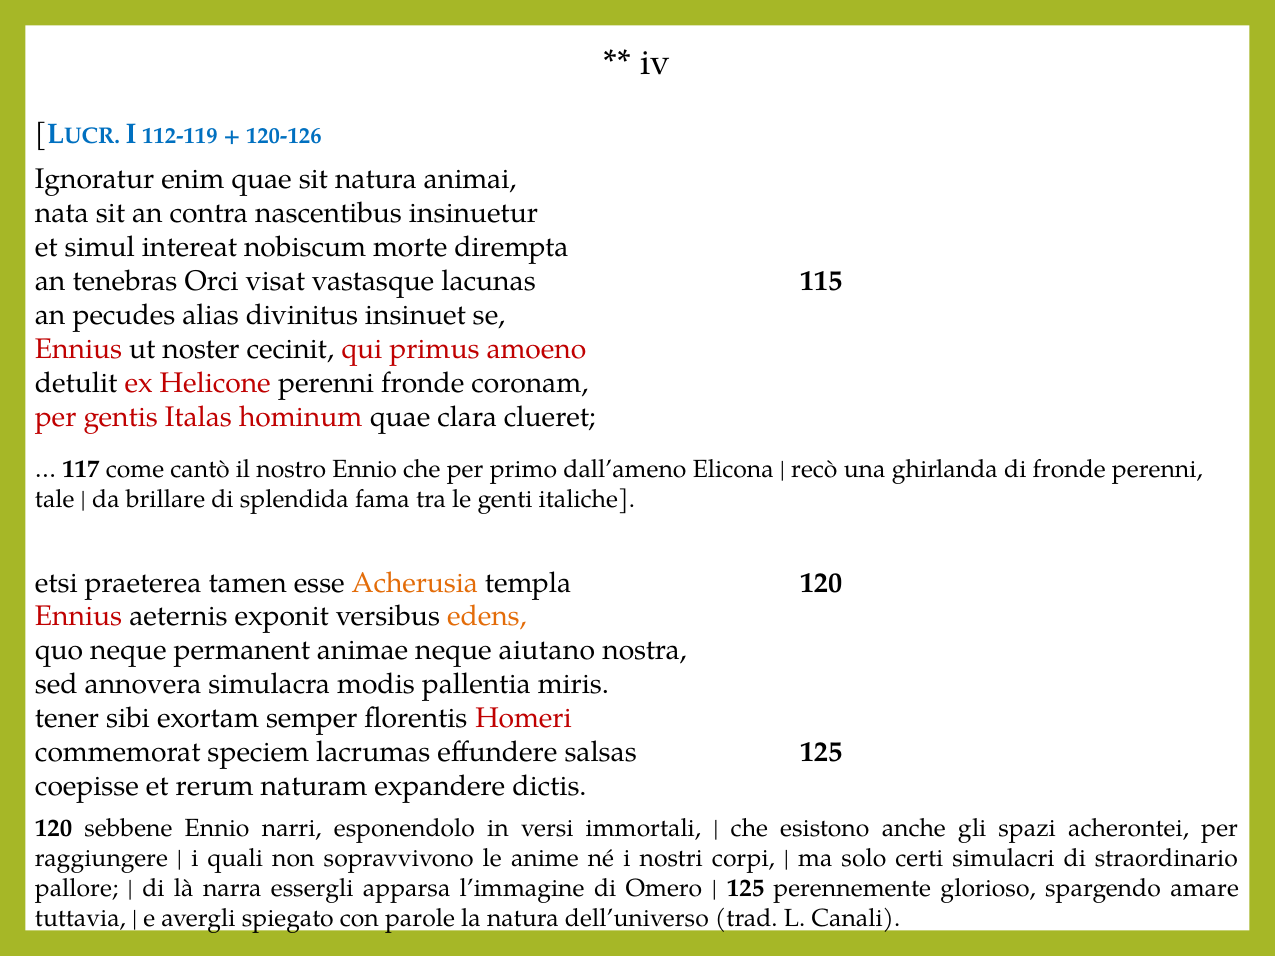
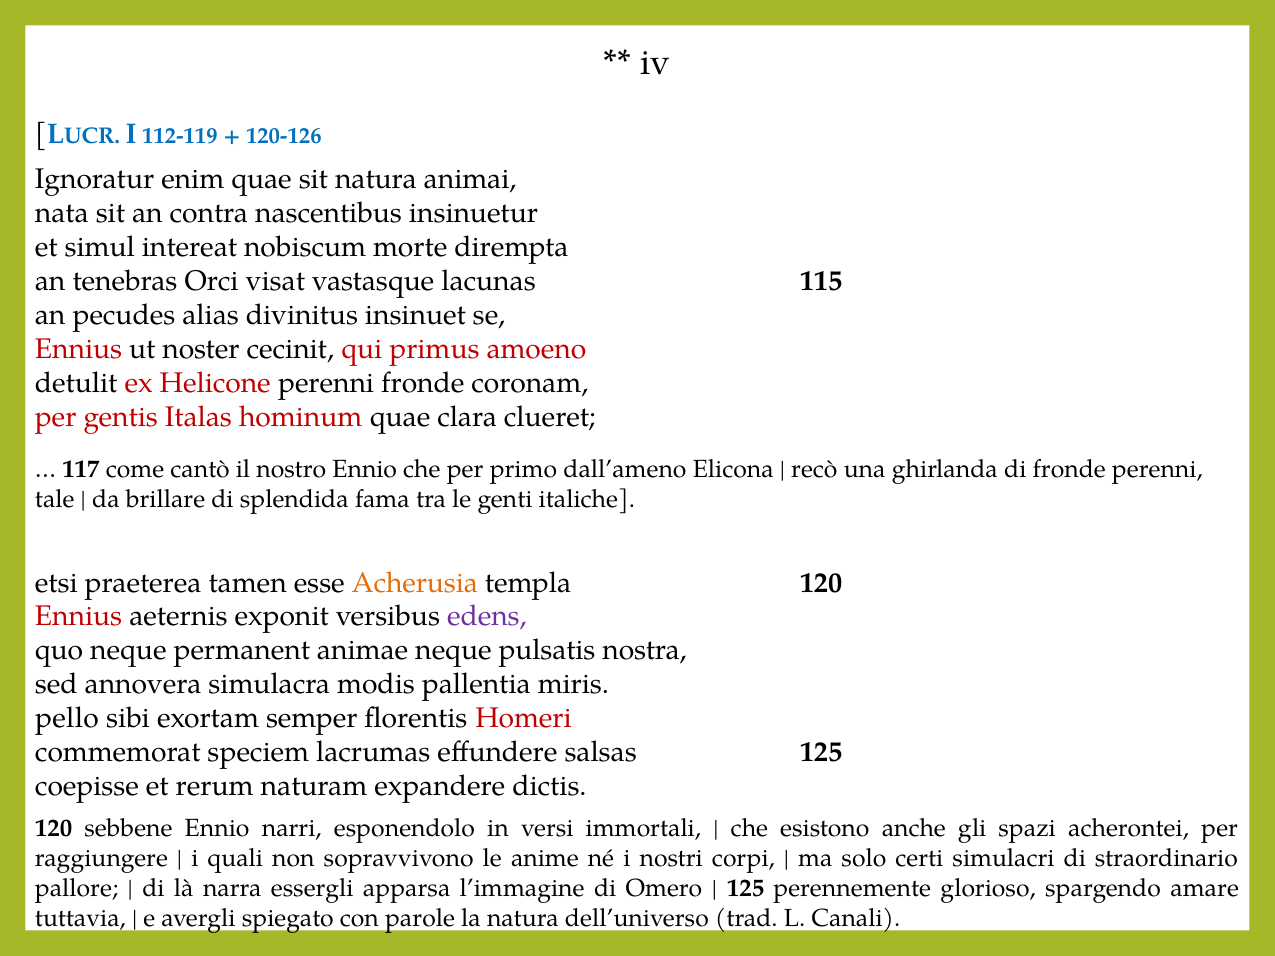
edens colour: orange -> purple (487, 617)
aiutano: aiutano -> pulsatis (547, 651)
tener: tener -> pello (67, 719)
